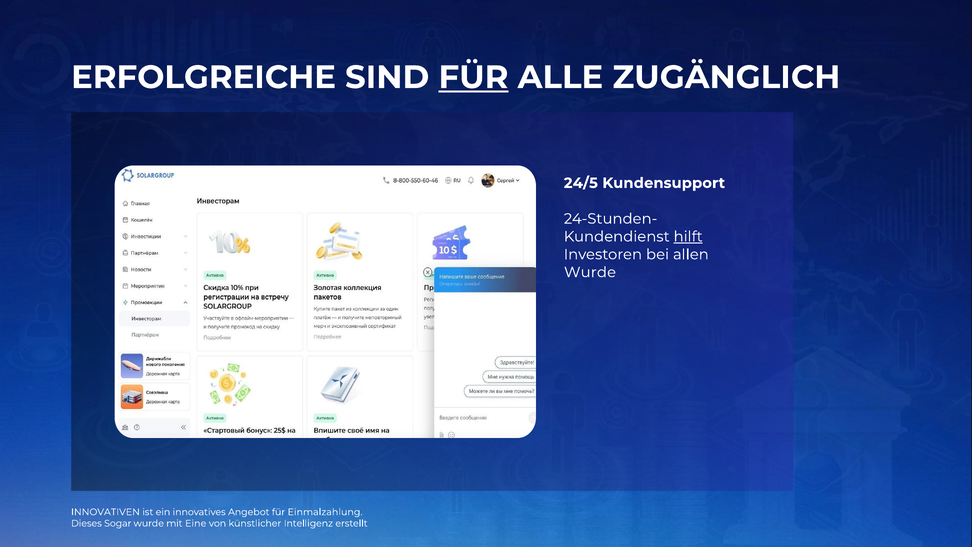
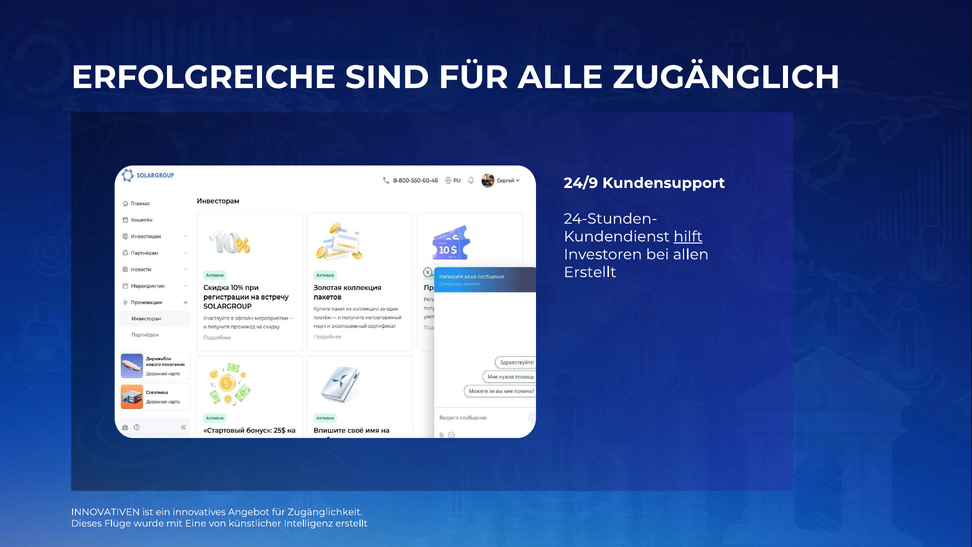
FÜR underline: present -> none (473, 77)
24/5: 24/5 -> 24/9 (581, 183)
Wurde: Wurde -> Erstellt (590, 272)
Einmalzahlung: Einmalzahlung -> Zugänglichkeit (325, 512)
Sogar: Sogar -> Flüge (118, 523)
